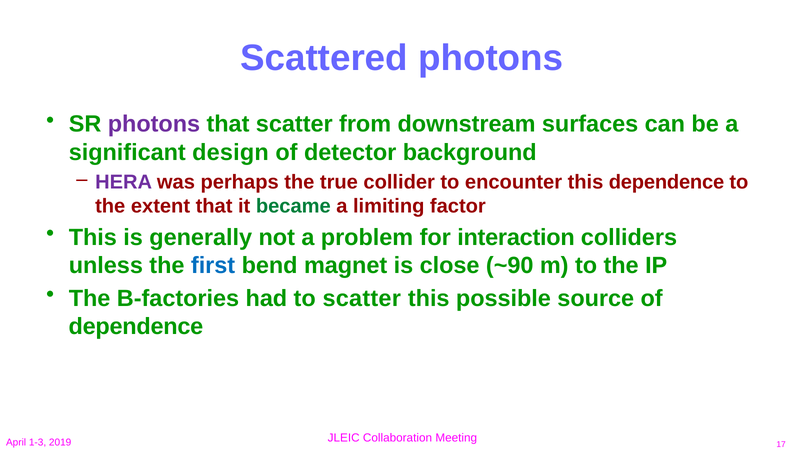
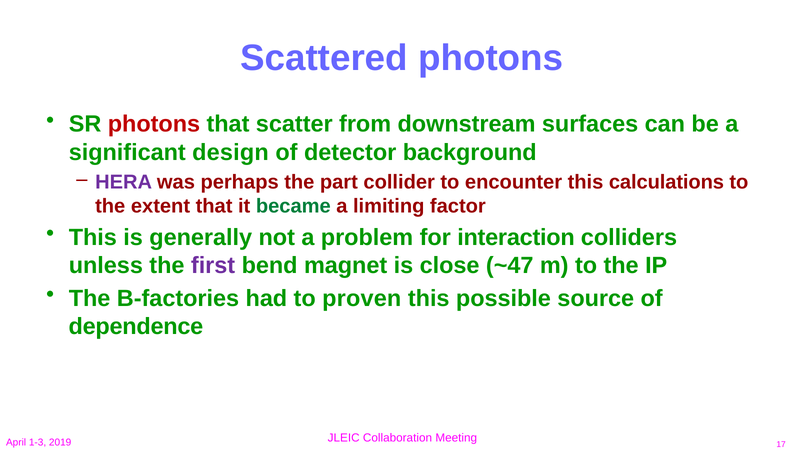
photons colour: purple -> red (154, 124)
true: true -> part (339, 182)
this dependence: dependence -> calculations (666, 182)
first colour: blue -> purple (213, 266)
~90: ~90 -> ~47 (510, 266)
to scatter: scatter -> proven (362, 299)
